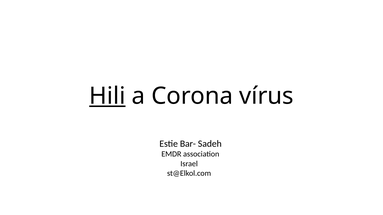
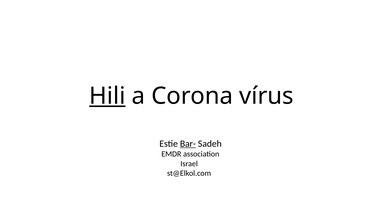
Bar- underline: none -> present (188, 144)
